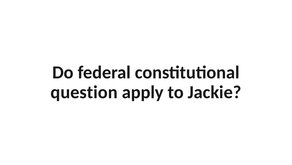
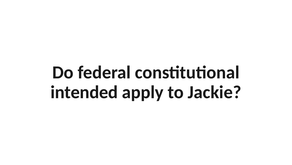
question: question -> intended (84, 92)
